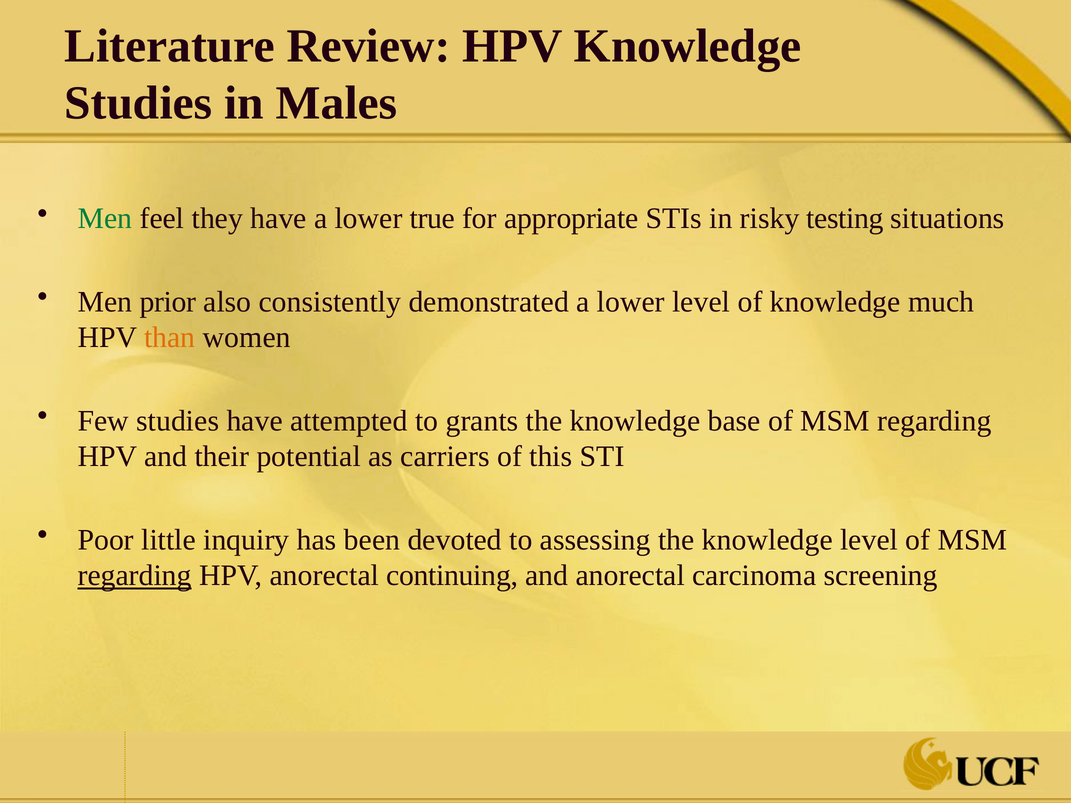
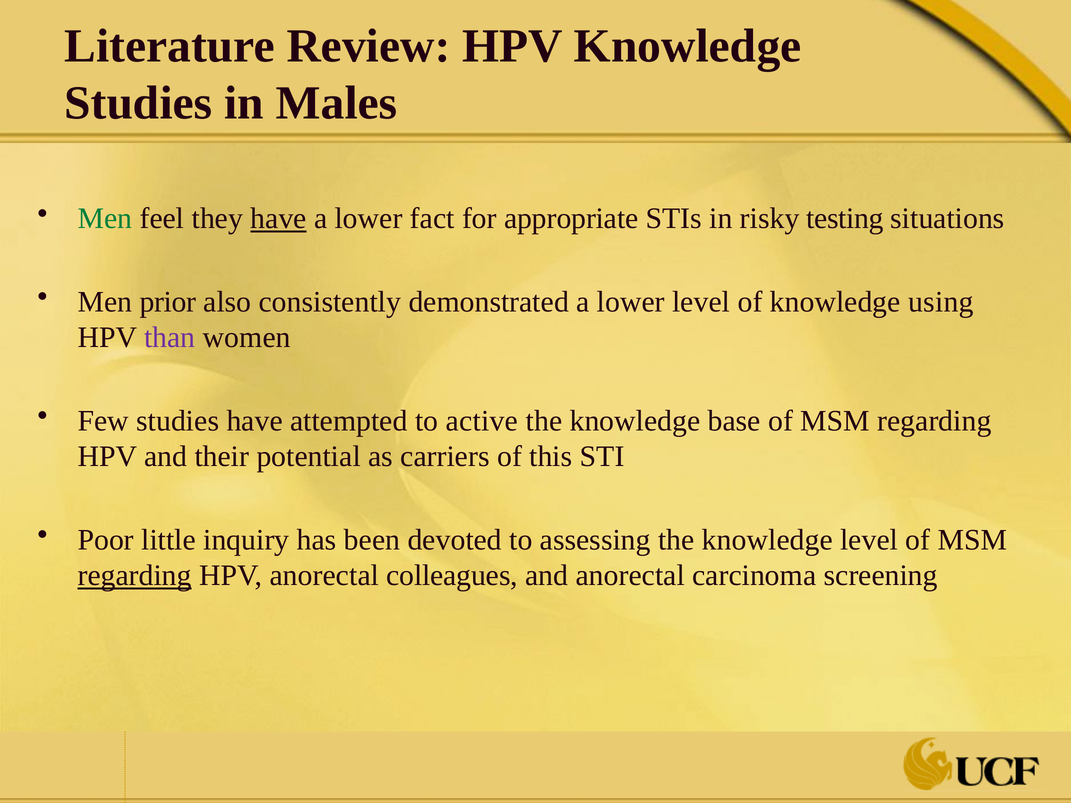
have underline: none -> present (279, 219)
true: true -> fact (432, 219)
much: much -> using (941, 302)
than colour: orange -> purple (170, 338)
grants: grants -> active (482, 421)
continuing: continuing -> colleagues (452, 576)
